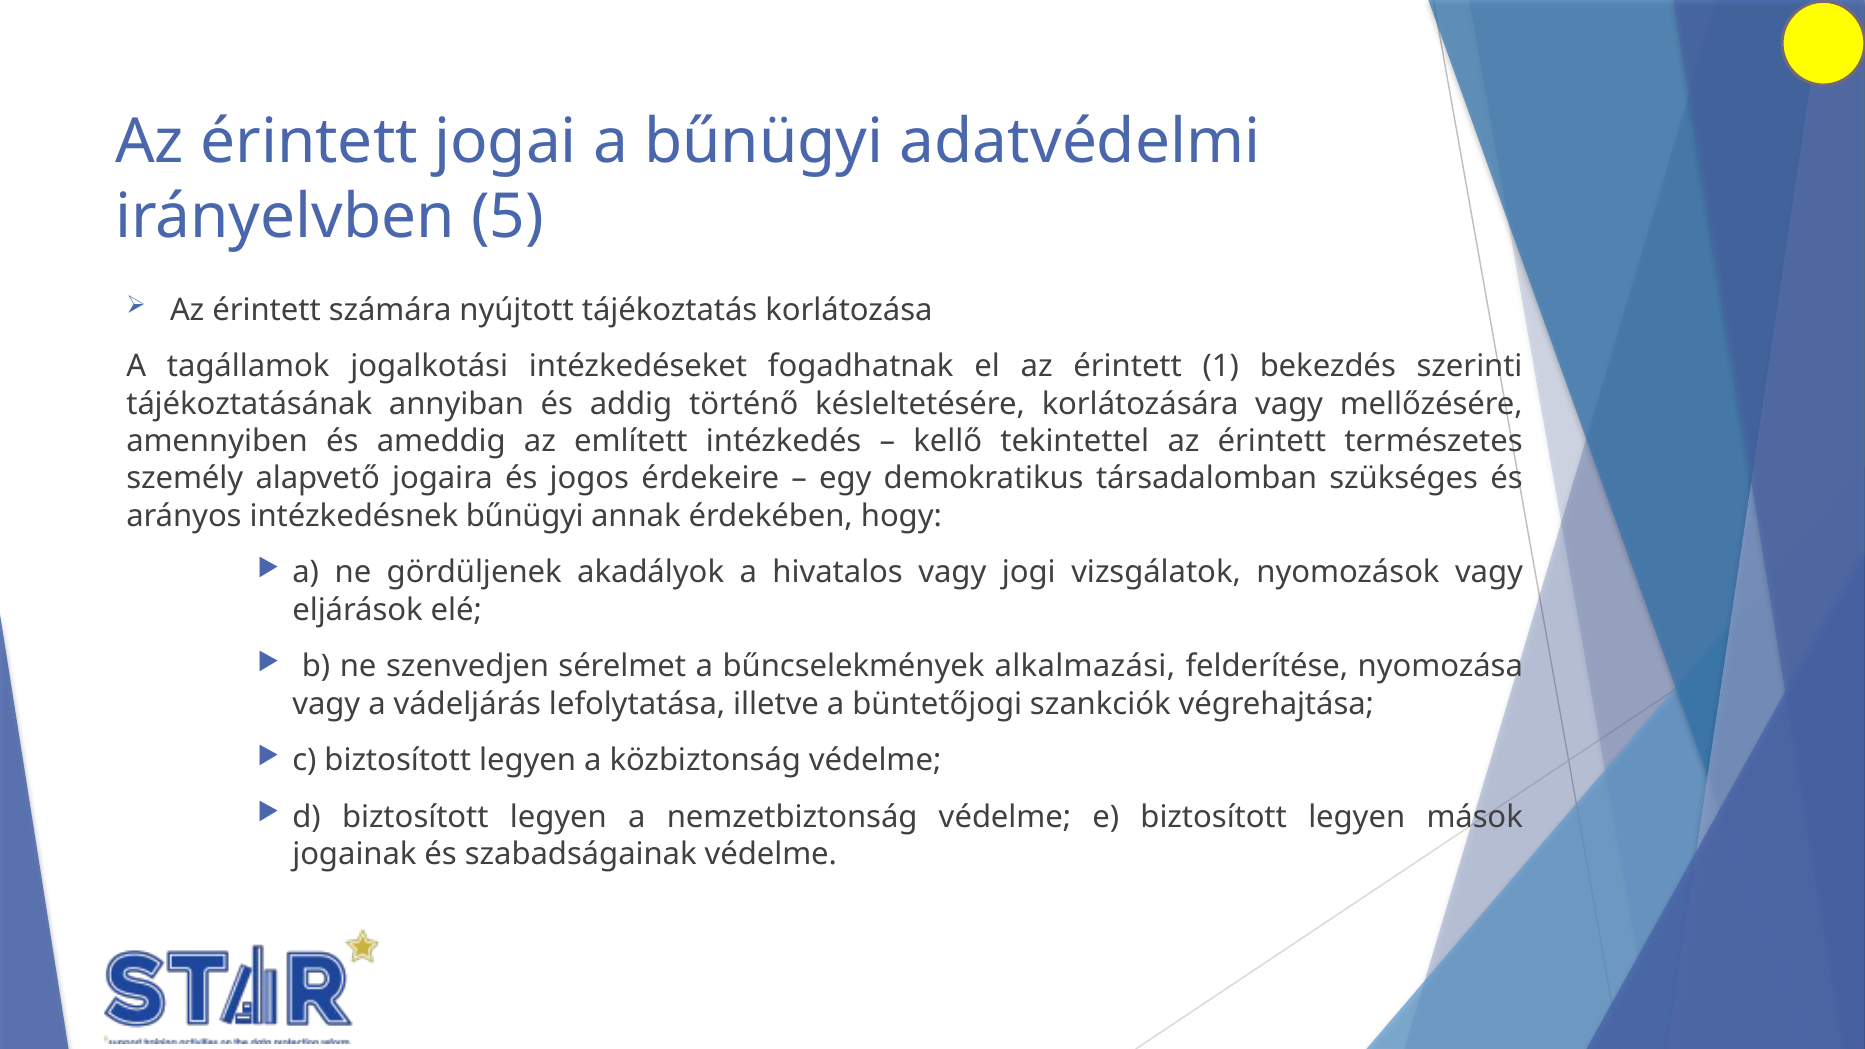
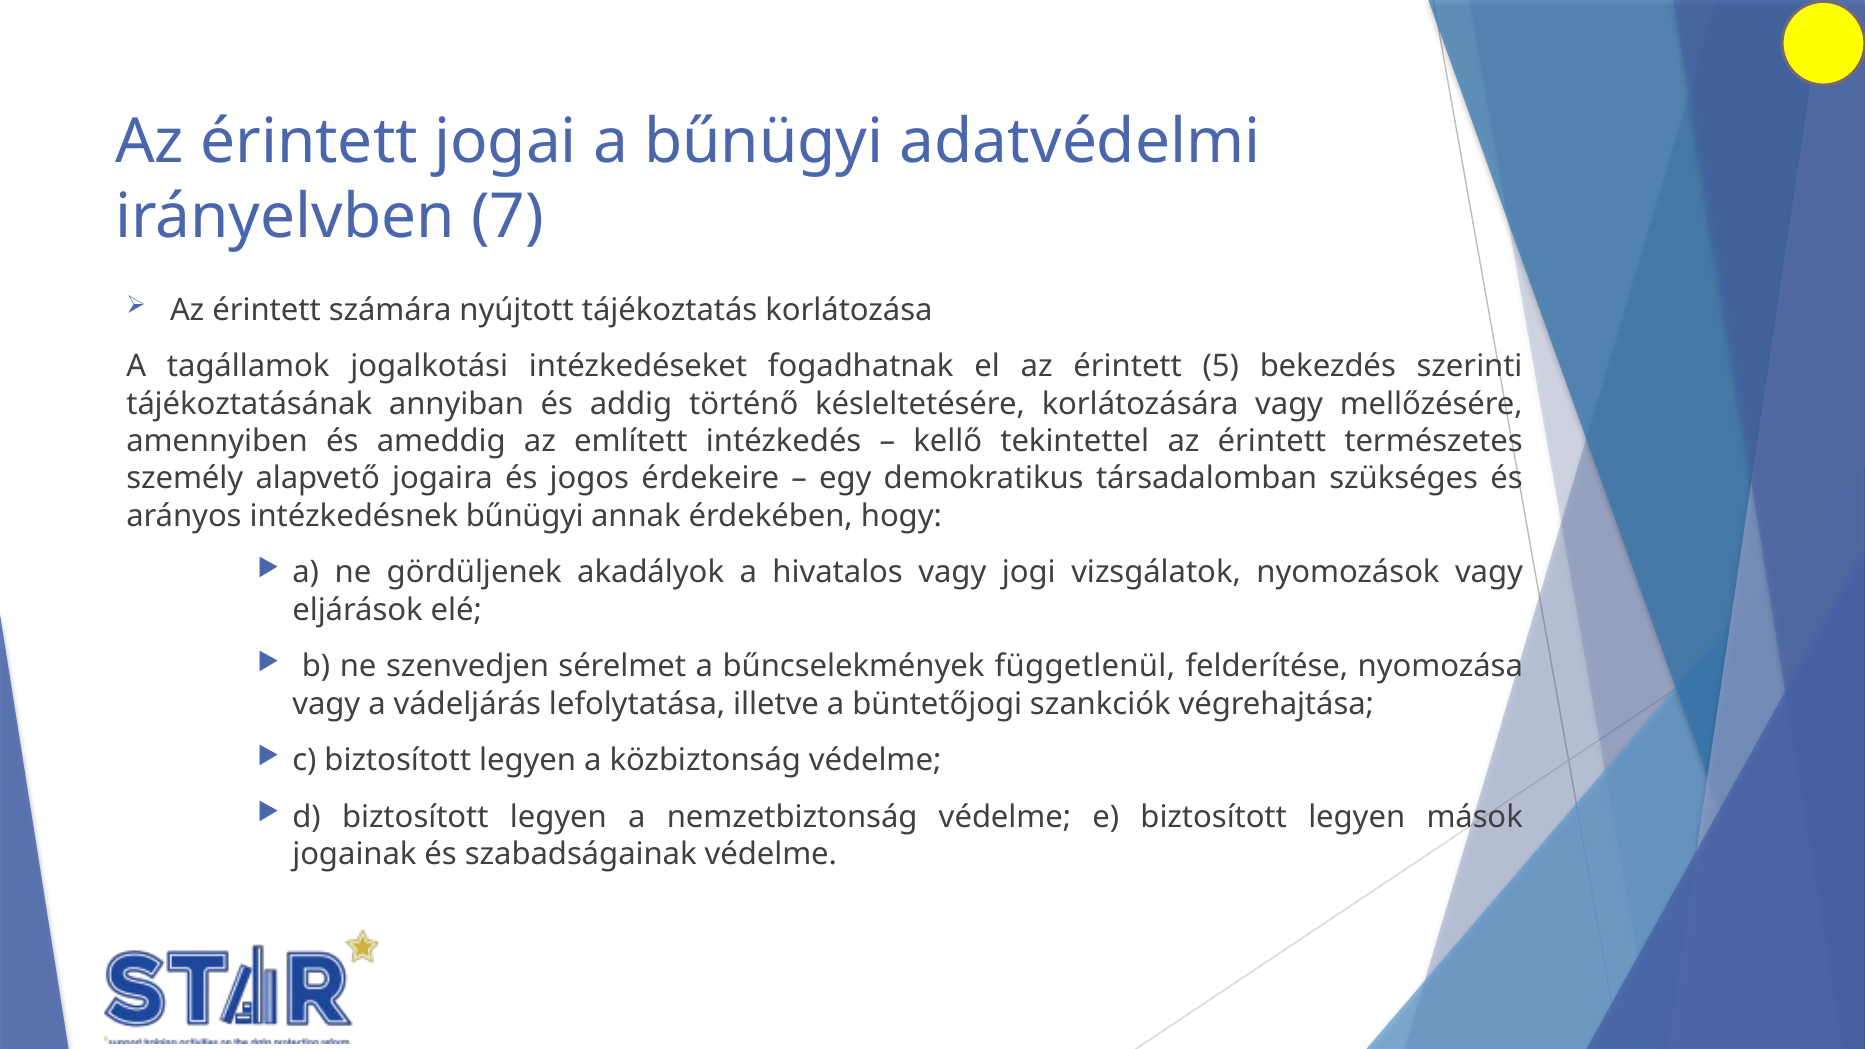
5: 5 -> 7 (508, 216)
1: 1 -> 5 (1221, 367)
alkalmazási: alkalmazási -> függetlenül (1085, 667)
